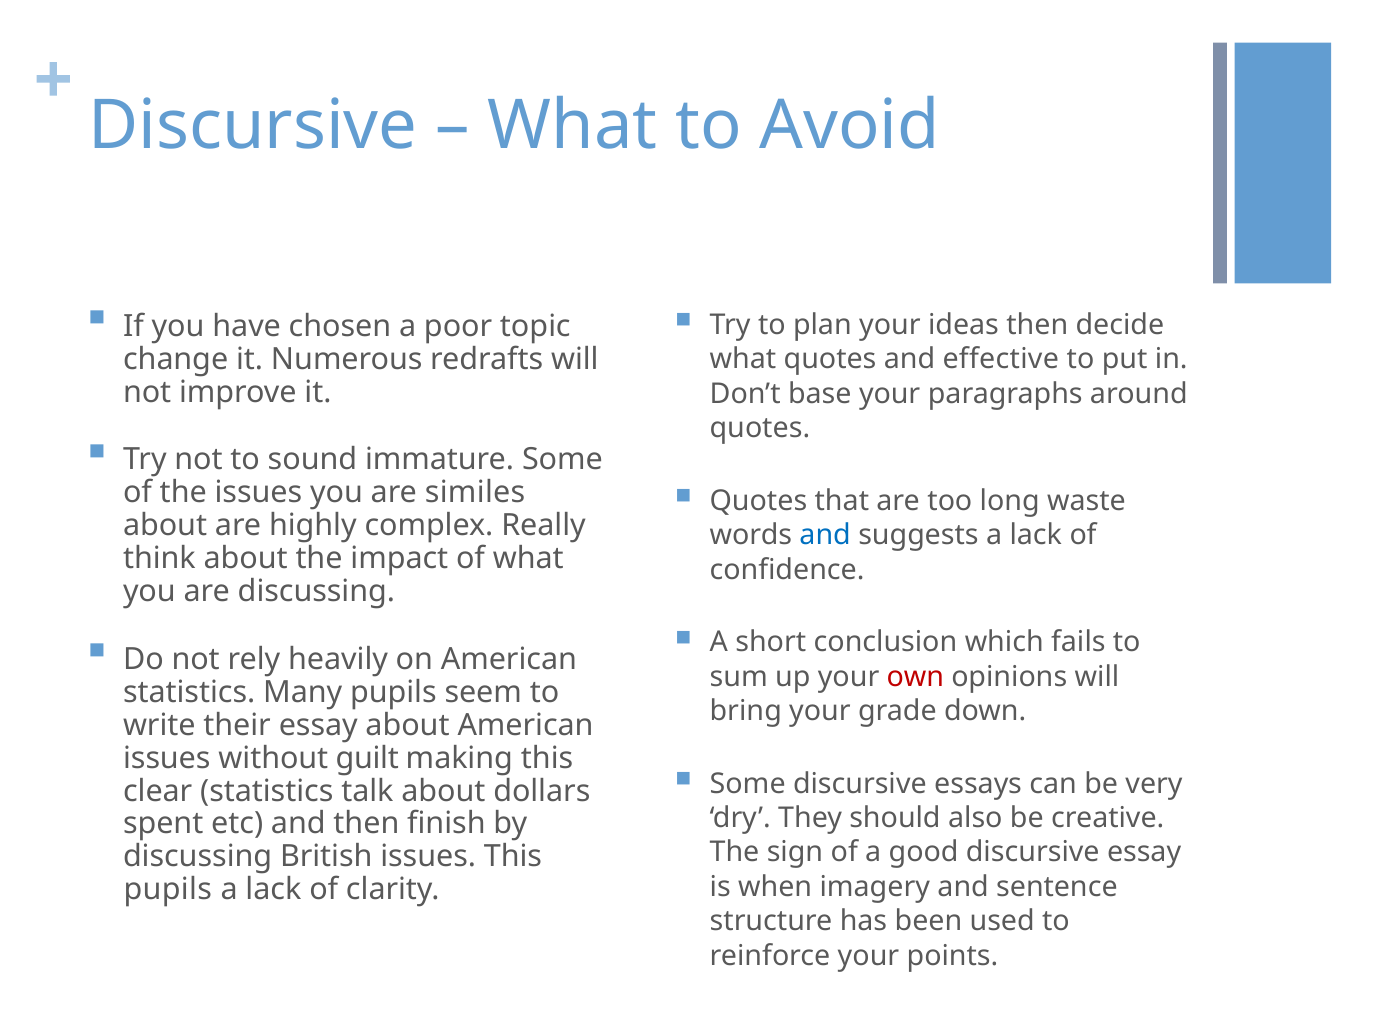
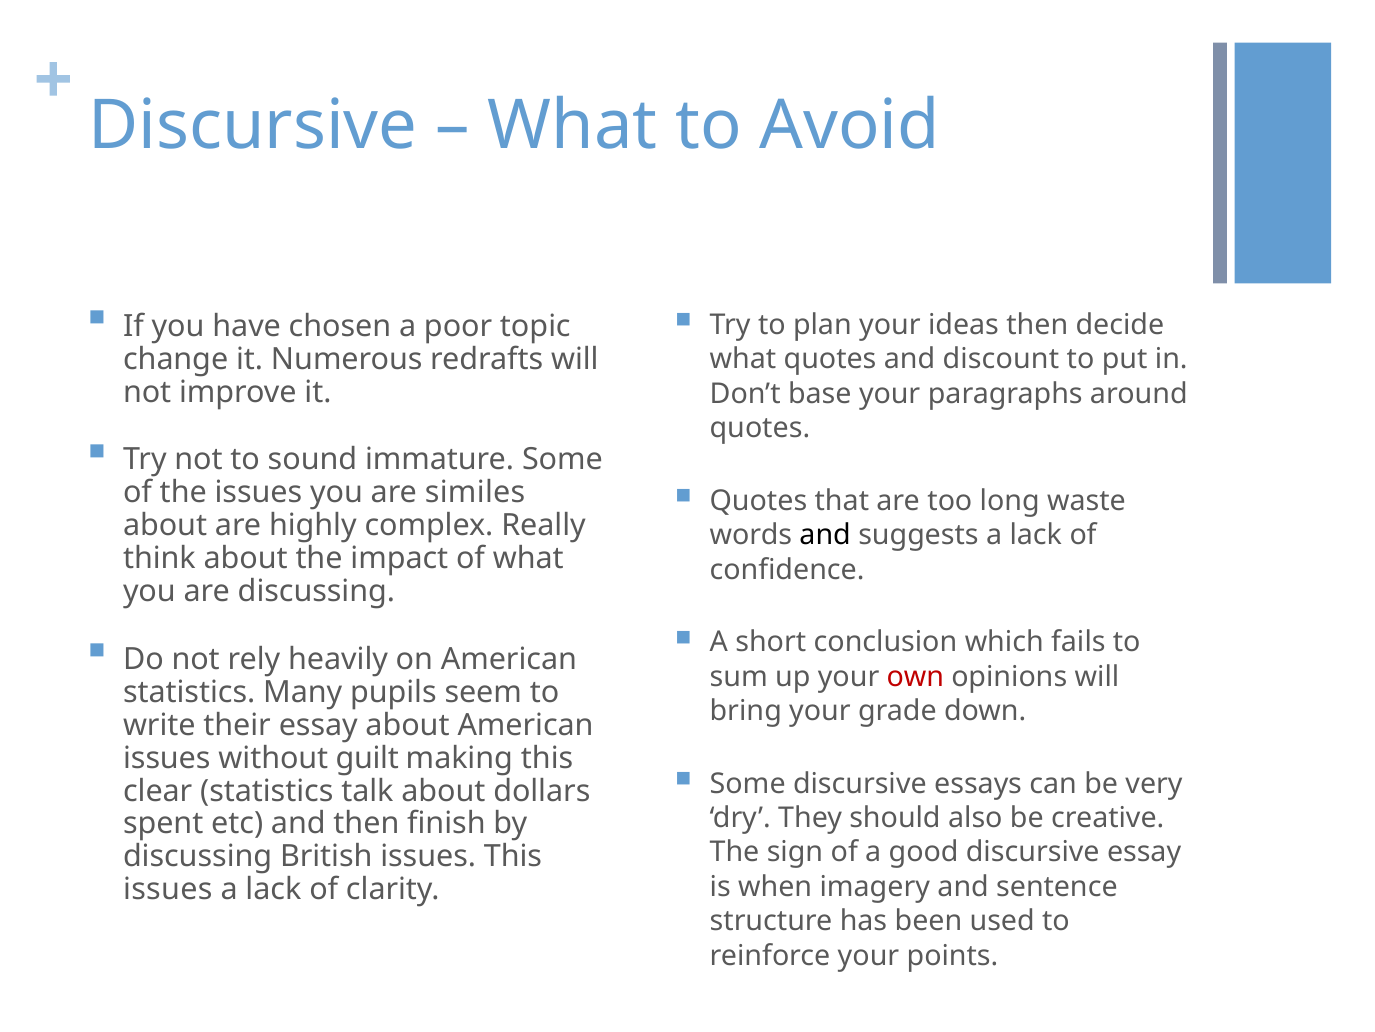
effective: effective -> discount (1001, 359)
and colour: blue -> black (825, 535)
pupils: pupils -> issues (168, 889)
